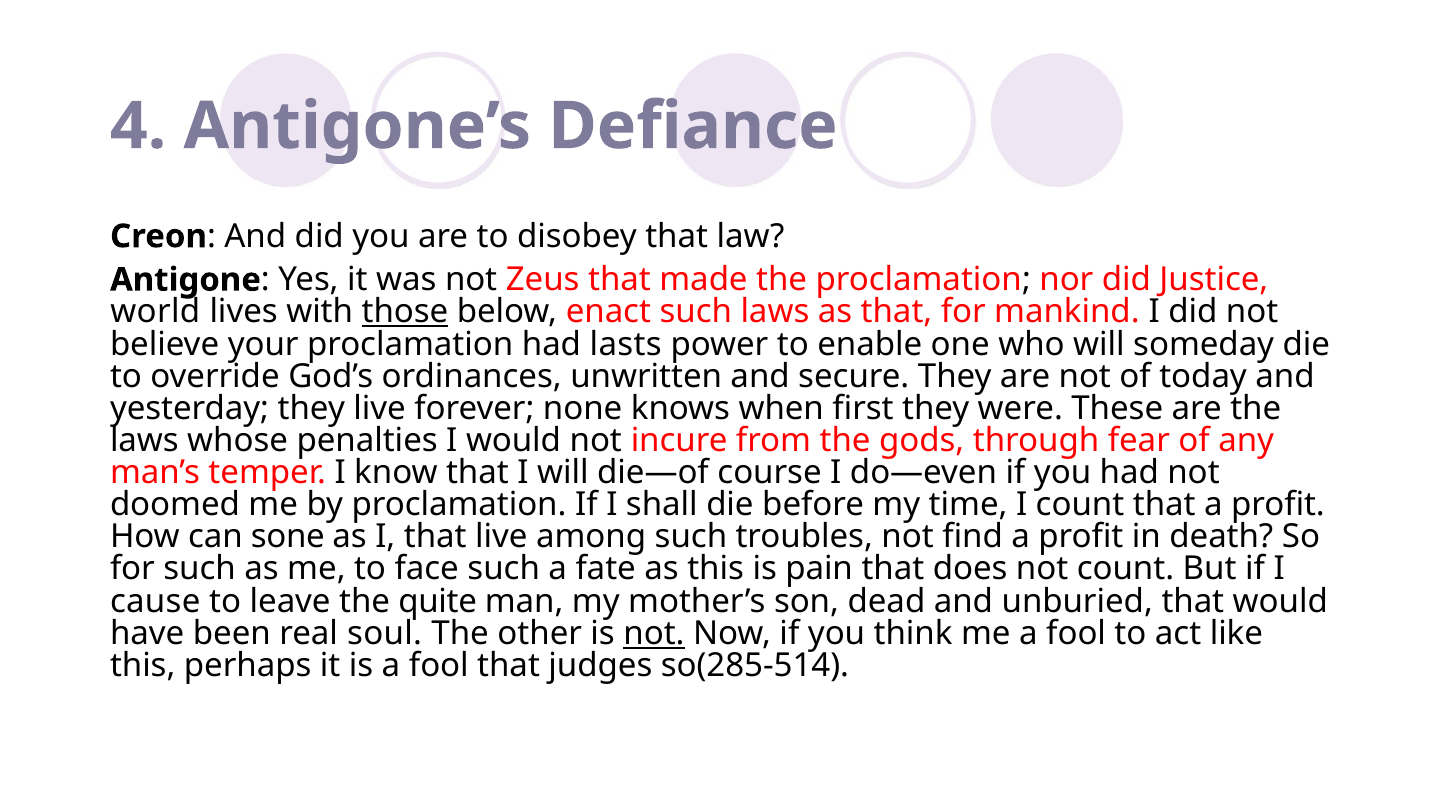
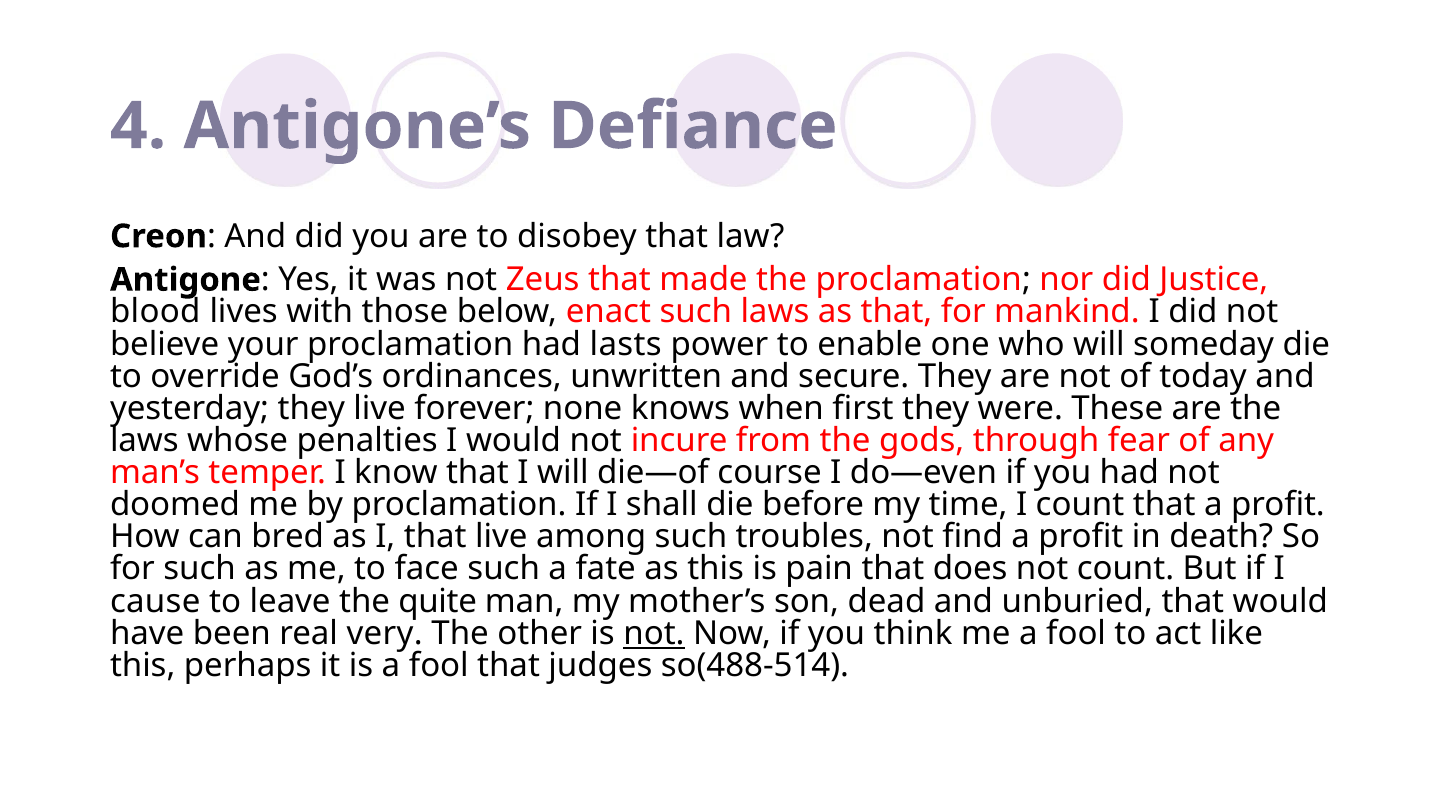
world: world -> blood (155, 312)
those underline: present -> none (405, 312)
sone: sone -> bred (288, 537)
soul: soul -> very (385, 633)
so(285-514: so(285-514 -> so(488-514 (755, 665)
